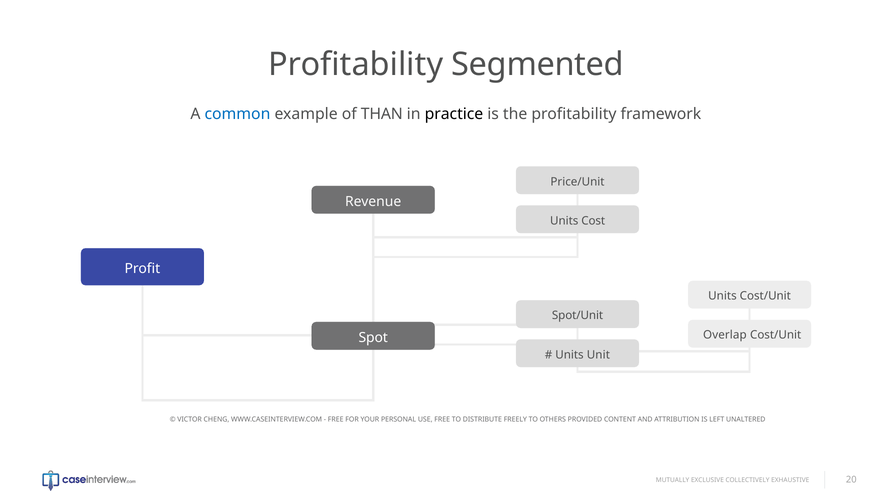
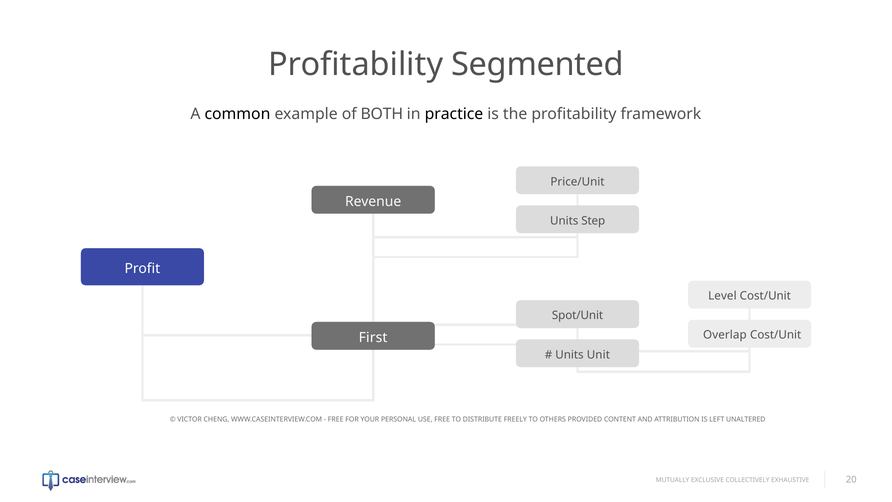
common colour: blue -> black (237, 114)
THAN: THAN -> BOTH (382, 114)
Cost: Cost -> Step (593, 221)
Units: Units -> Level (722, 296)
Spot: Spot -> First (373, 337)
